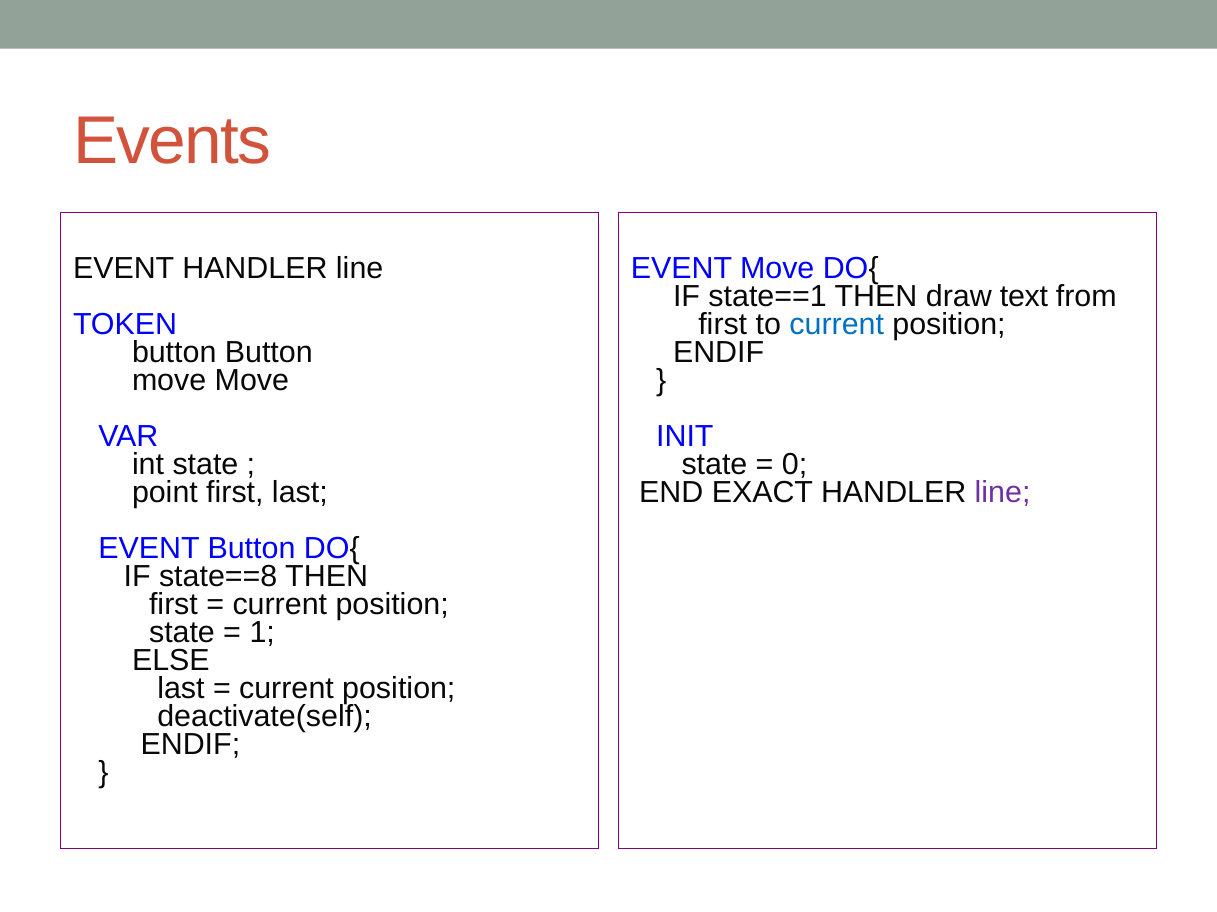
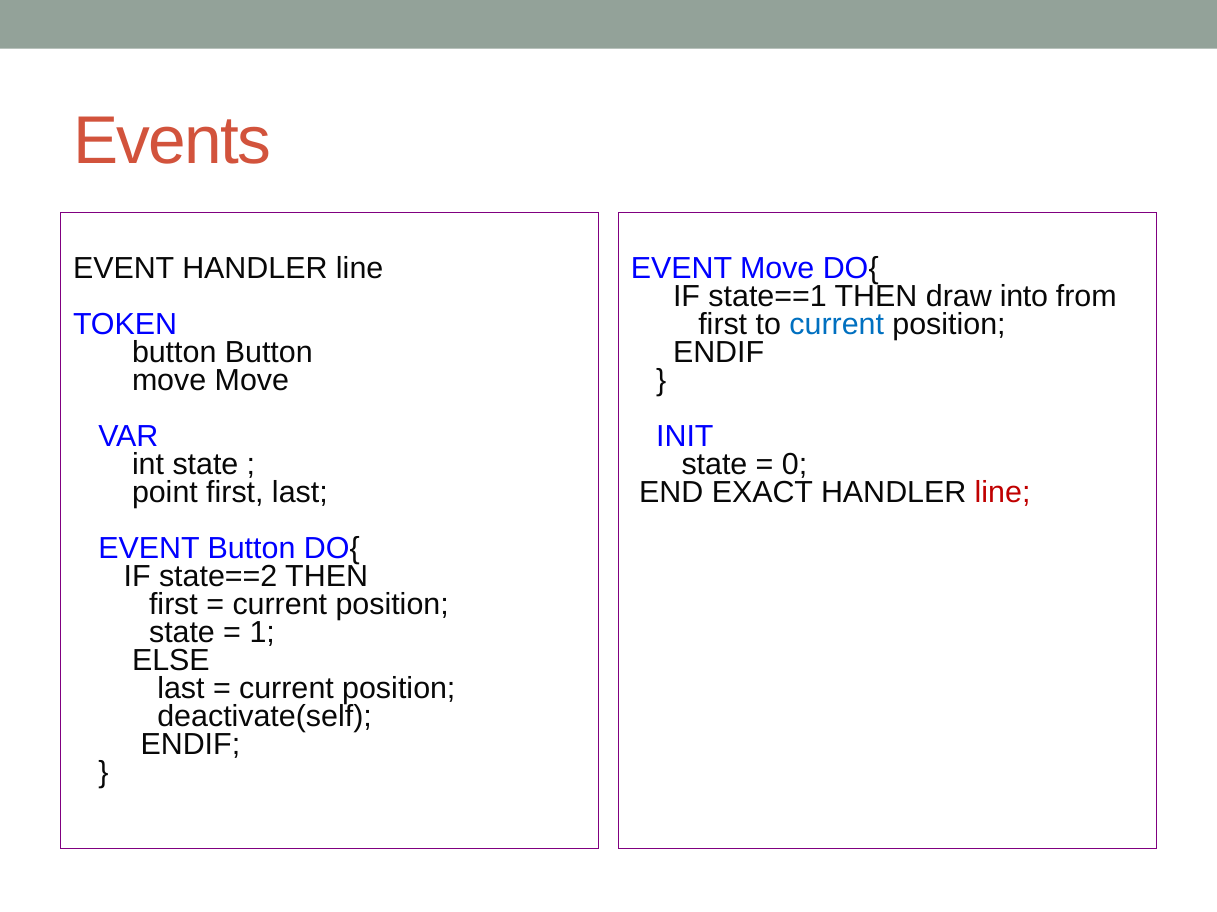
text: text -> into (1024, 297)
line colour: purple -> red (1003, 493)
state==8: state==8 -> state==2 (218, 577)
